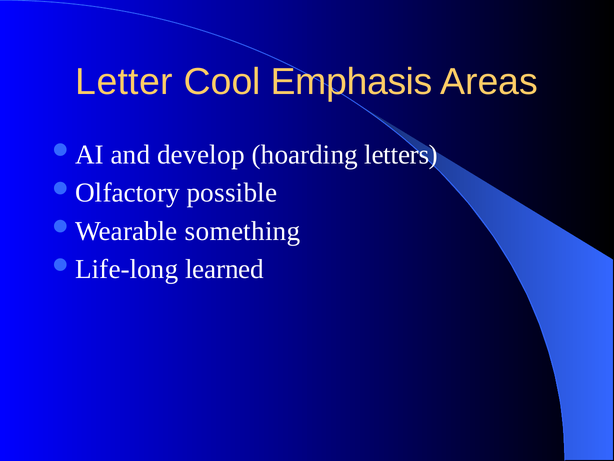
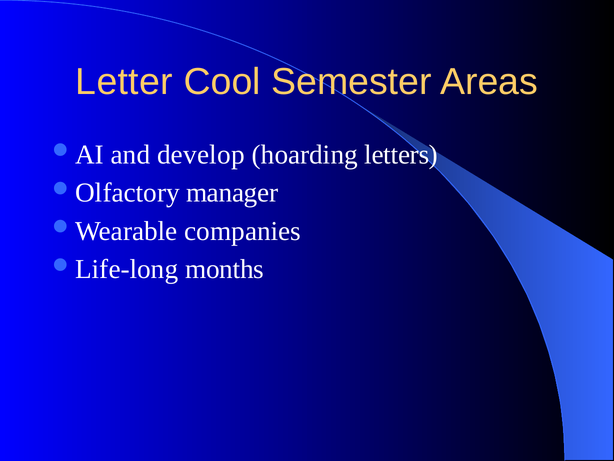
Emphasis: Emphasis -> Semester (351, 82)
possible: possible -> manager (232, 193)
something: something -> companies (243, 231)
learned: learned -> months (225, 269)
